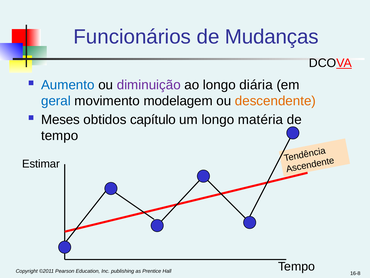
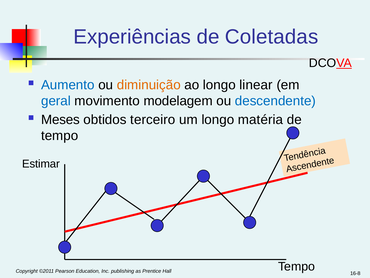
Funcionários: Funcionários -> Experiências (132, 37)
Mudanças: Mudanças -> Coletadas (272, 37)
diminuição colour: purple -> orange (149, 85)
diária: diária -> linear (256, 85)
descendente colour: orange -> blue (275, 101)
capítulo: capítulo -> terceiro (153, 119)
